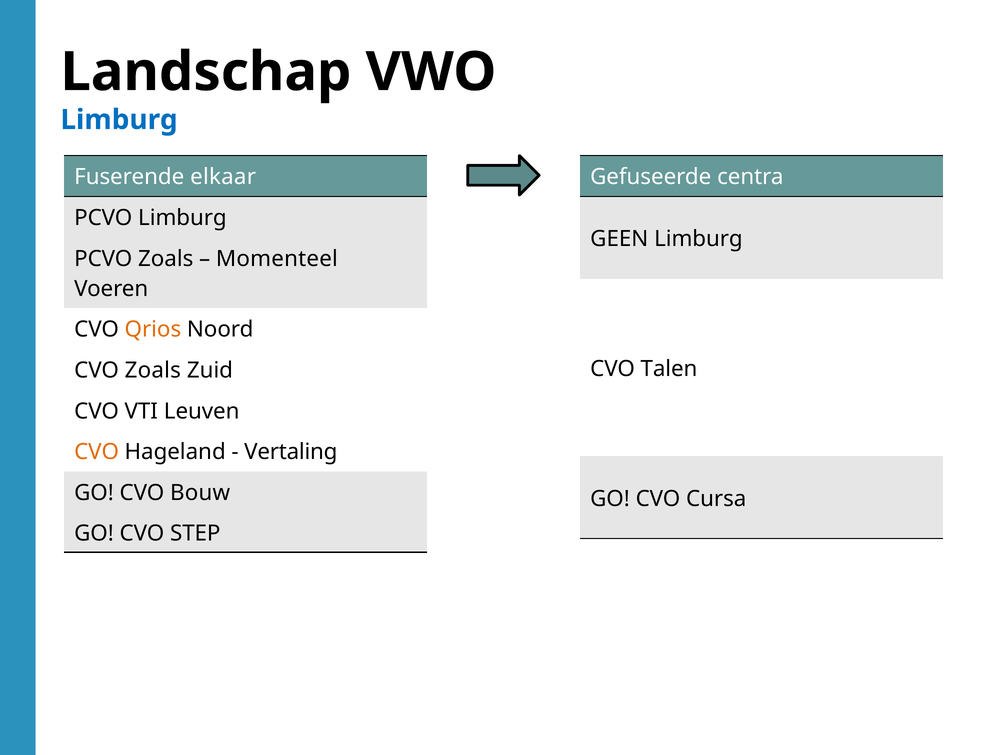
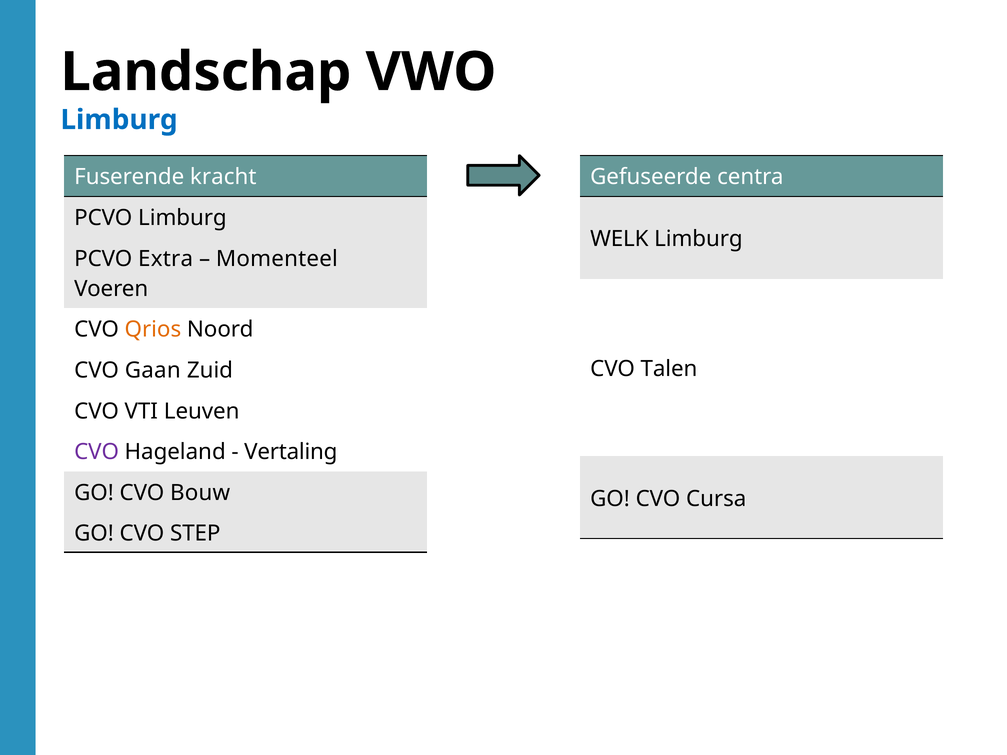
elkaar: elkaar -> kracht (223, 177)
GEEN: GEEN -> WELK (619, 239)
PCVO Zoals: Zoals -> Extra (166, 259)
CVO Zoals: Zoals -> Gaan (153, 370)
CVO colour: orange -> purple (97, 452)
